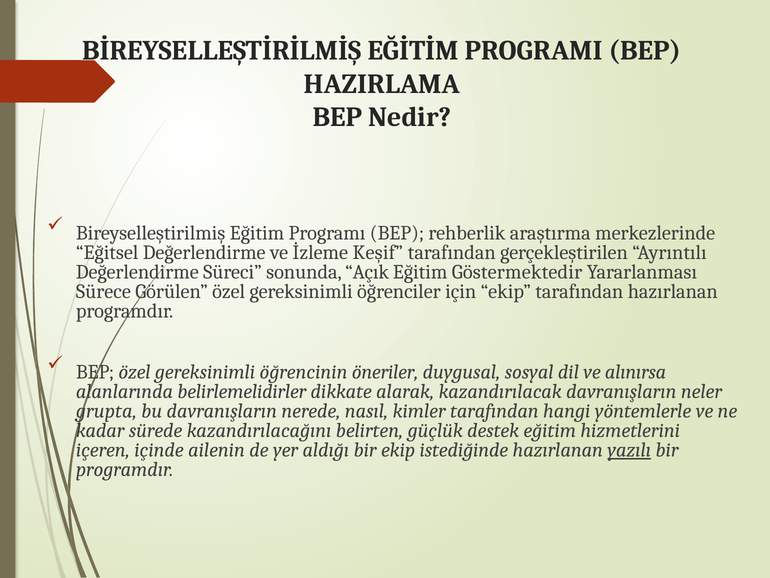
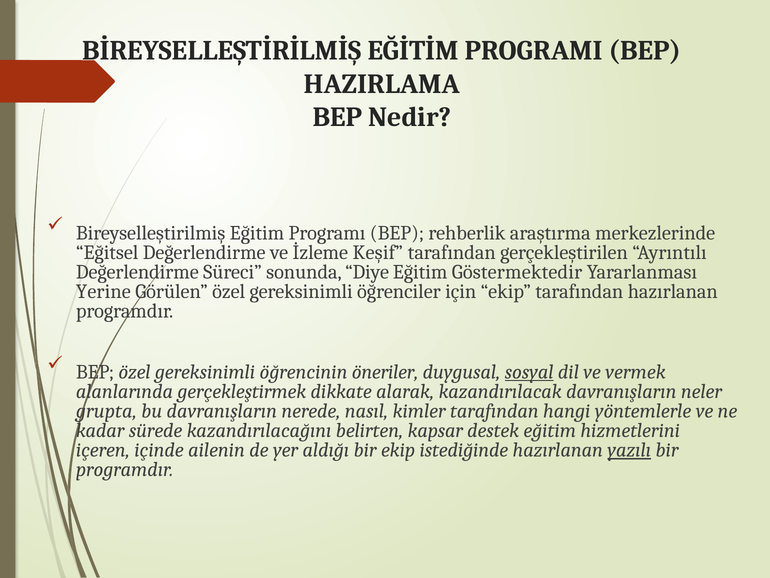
Açık: Açık -> Diye (367, 272)
Sürece: Sürece -> Yerine (103, 291)
sosyal underline: none -> present (529, 372)
alınırsa: alınırsa -> vermek (635, 372)
belirlemelidirler: belirlemelidirler -> gerçekleştirmek (242, 391)
güçlük: güçlük -> kapsar (435, 430)
